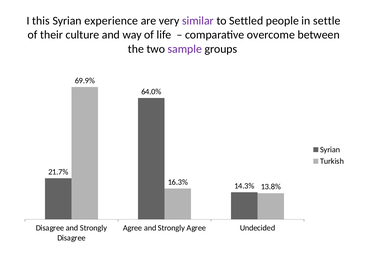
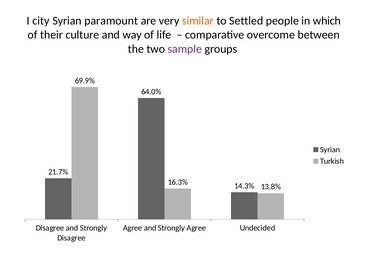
this: this -> city (41, 21)
experience: experience -> paramount (111, 21)
similar colour: purple -> orange (198, 21)
settle: settle -> which (327, 21)
